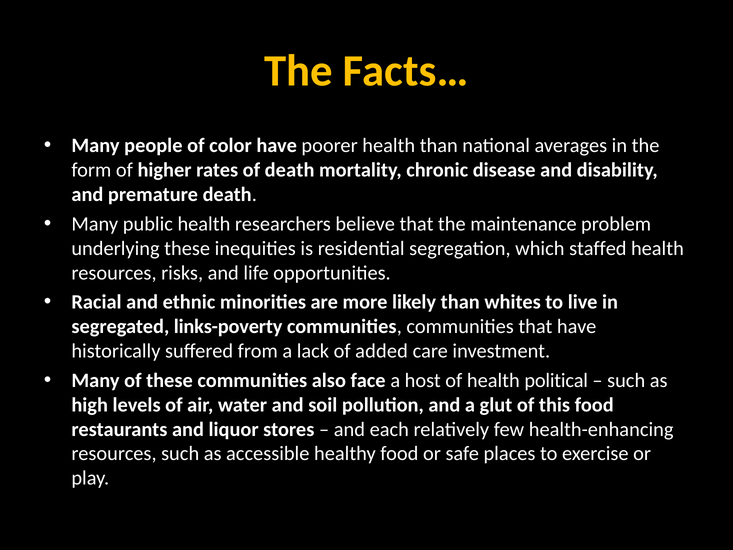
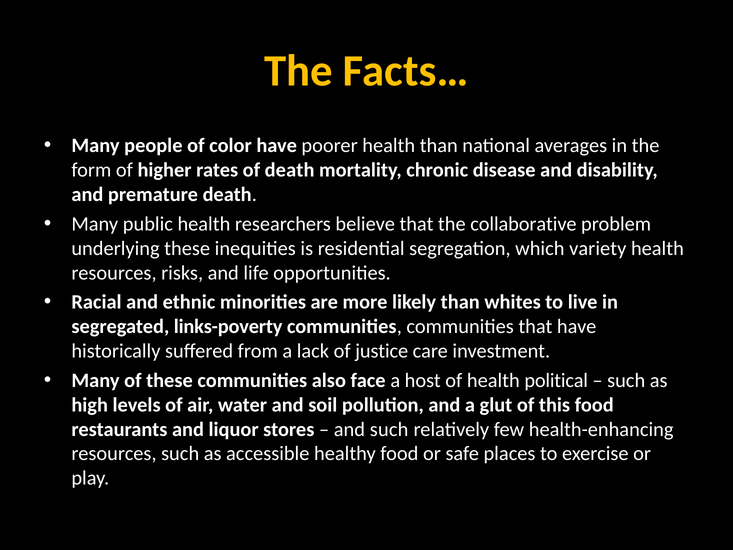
maintenance: maintenance -> collaborative (523, 224)
staffed: staffed -> variety (598, 248)
added: added -> justice (382, 351)
and each: each -> such (389, 429)
